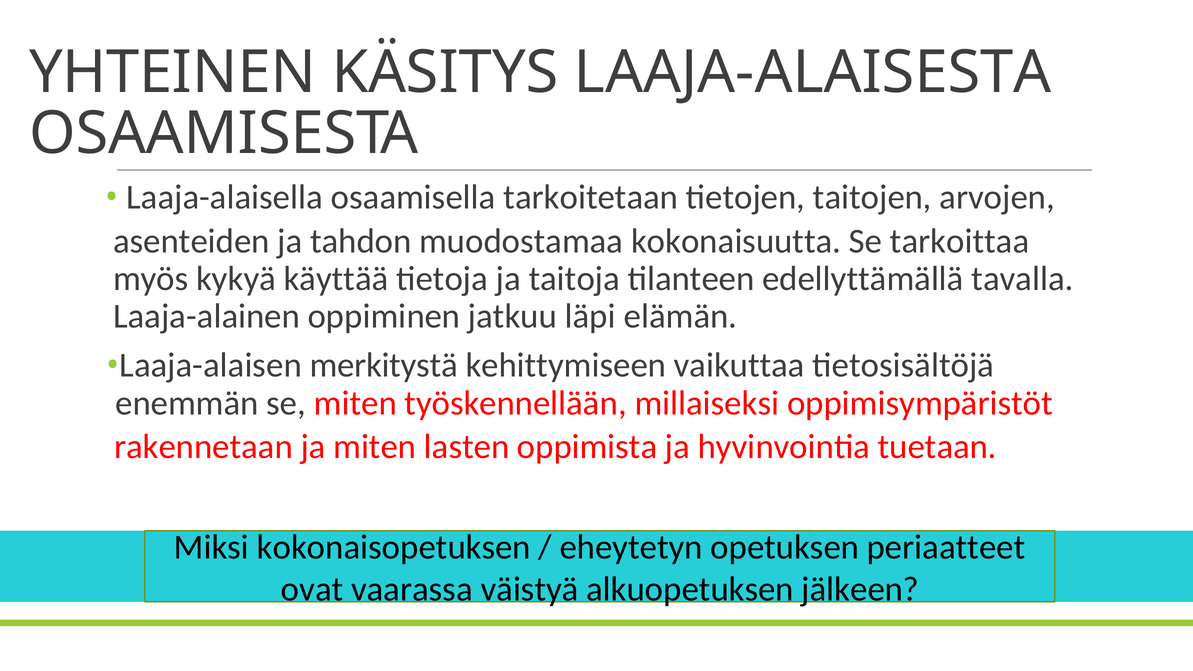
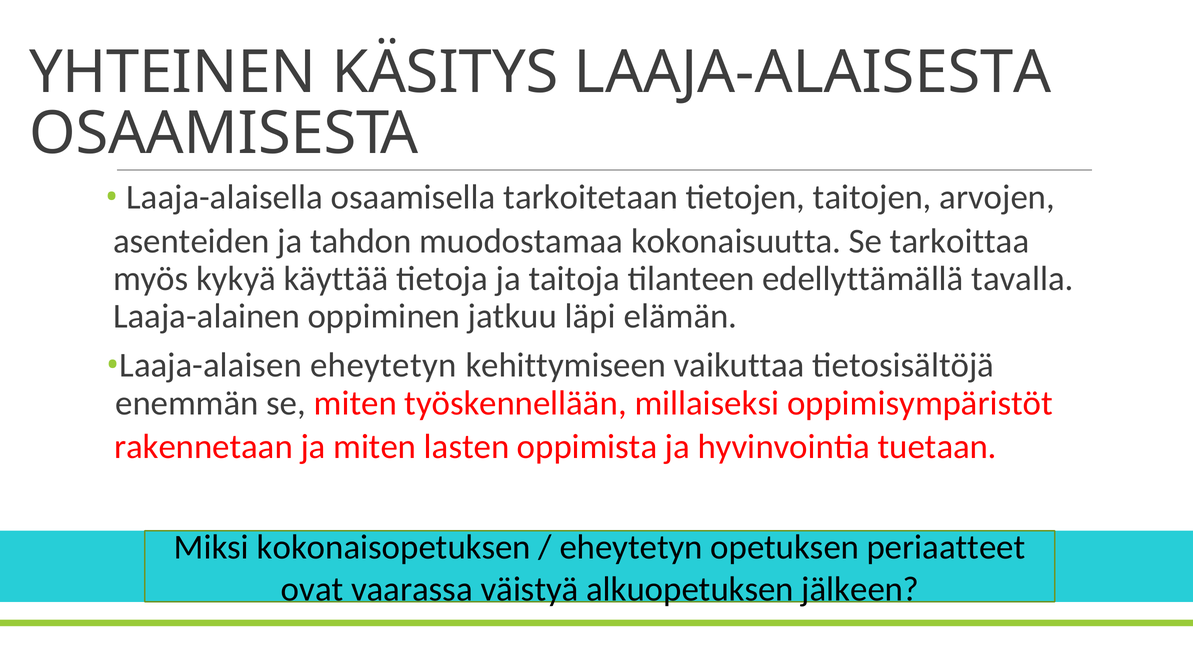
Laaja-alaisen merkitystä: merkitystä -> eheytetyn (383, 365)
